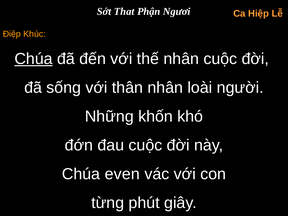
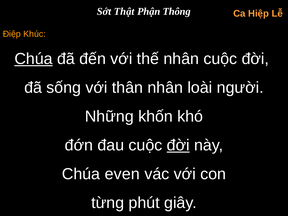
That: That -> Thật (124, 12)
Ngươi: Ngươi -> Thông (177, 12)
đời underline: none -> present (178, 145)
